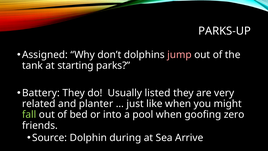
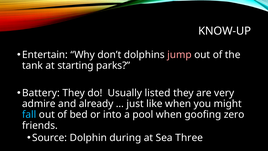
PARKS-UP: PARKS-UP -> KNOW-UP (225, 31)
Assigned: Assigned -> Entertain (45, 55)
related: related -> admire (39, 104)
planter: planter -> already (96, 104)
fall colour: light green -> light blue (29, 114)
Arrive: Arrive -> Three (189, 138)
